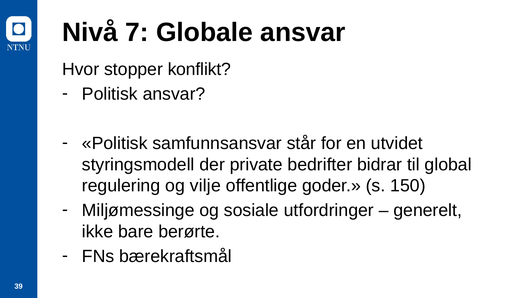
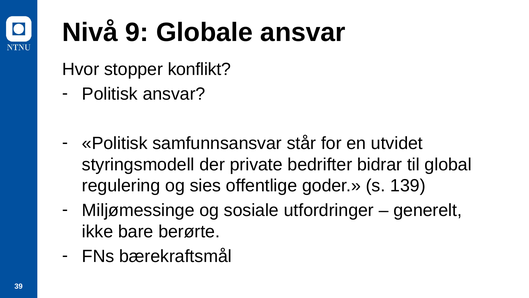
7: 7 -> 9 (137, 32)
vilje: vilje -> sies (205, 185)
150: 150 -> 139 (408, 185)
